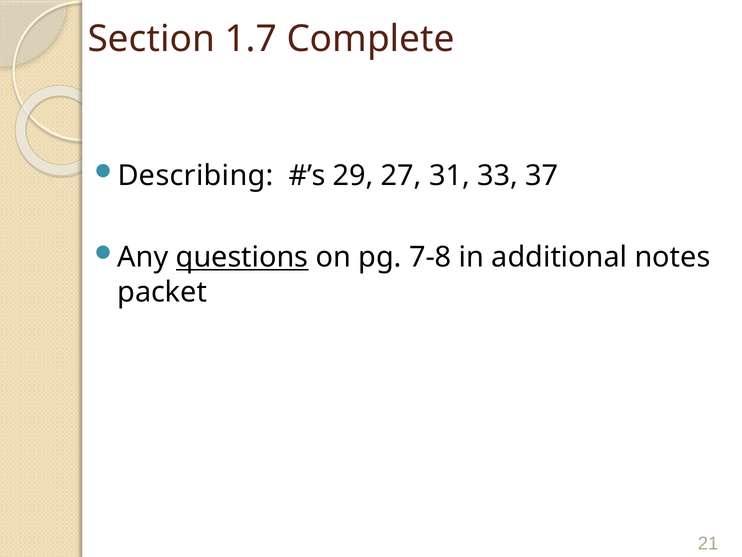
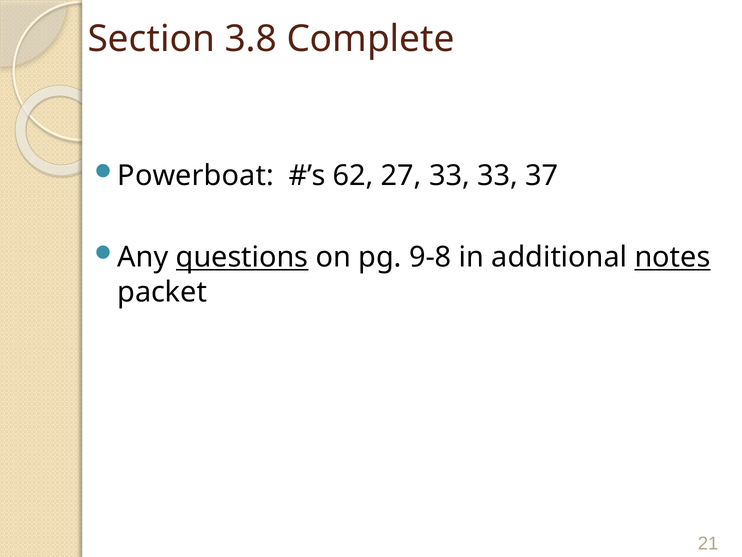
1.7: 1.7 -> 3.8 (251, 39)
Describing: Describing -> Powerboat (196, 175)
29: 29 -> 62 (353, 175)
27 31: 31 -> 33 (449, 175)
7-8: 7-8 -> 9-8 (430, 257)
notes underline: none -> present (672, 257)
